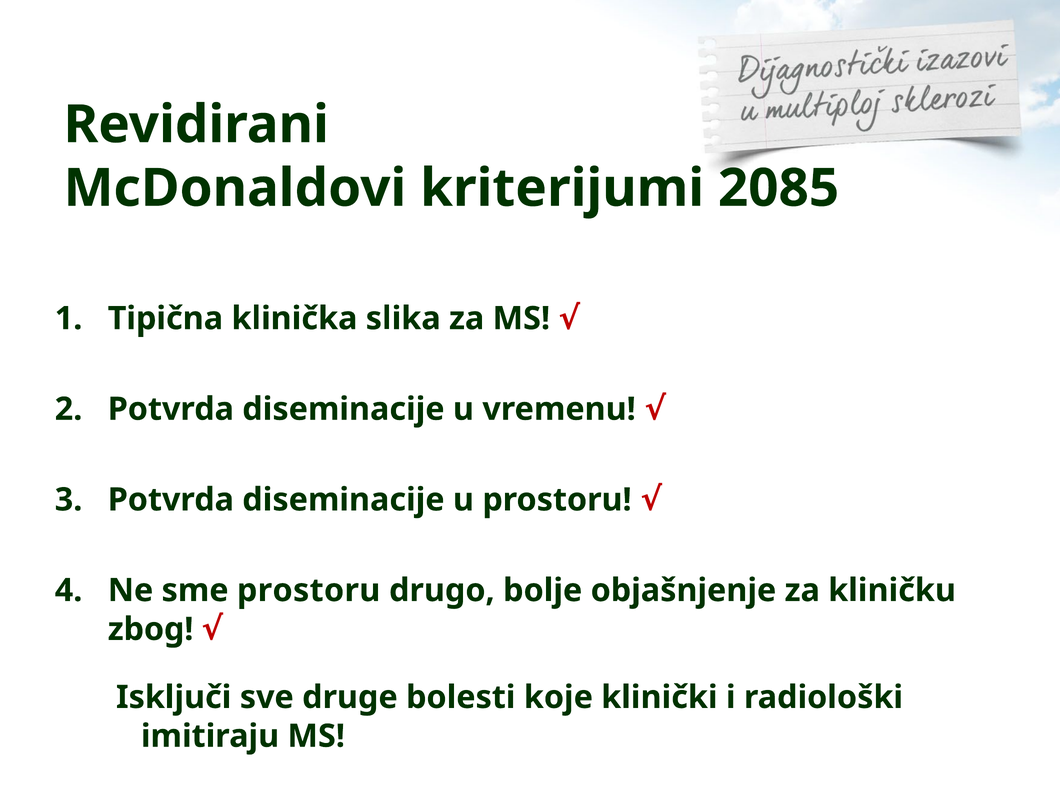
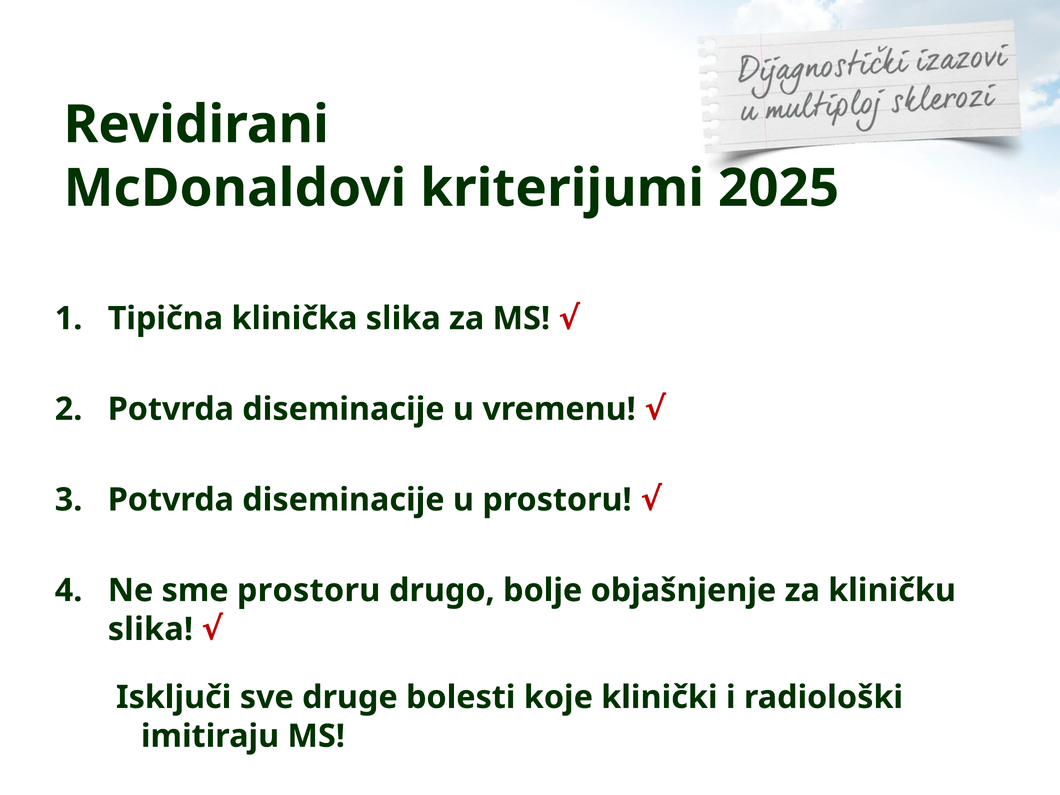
2085: 2085 -> 2025 (779, 188)
zbog: zbog -> slika (150, 629)
